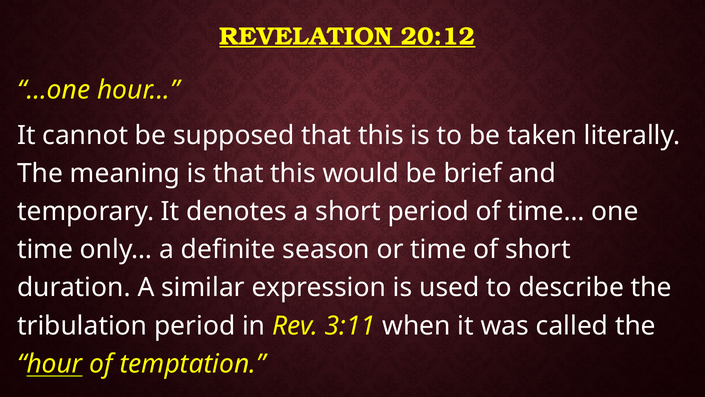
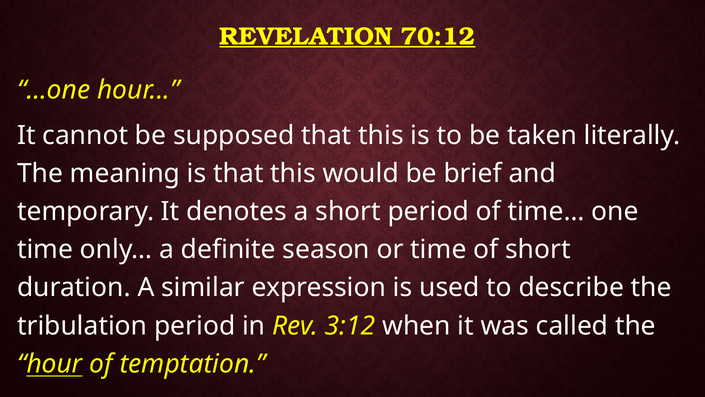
20:12: 20:12 -> 70:12 (438, 36)
3:11: 3:11 -> 3:12 (350, 325)
